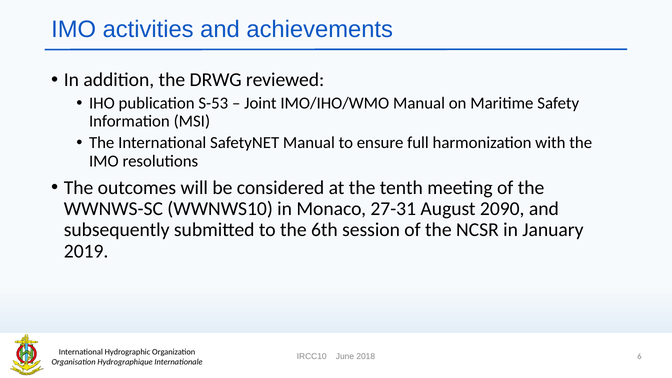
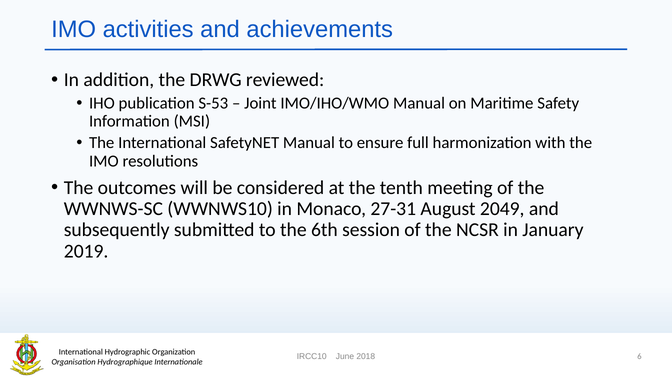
2090: 2090 -> 2049 (502, 209)
